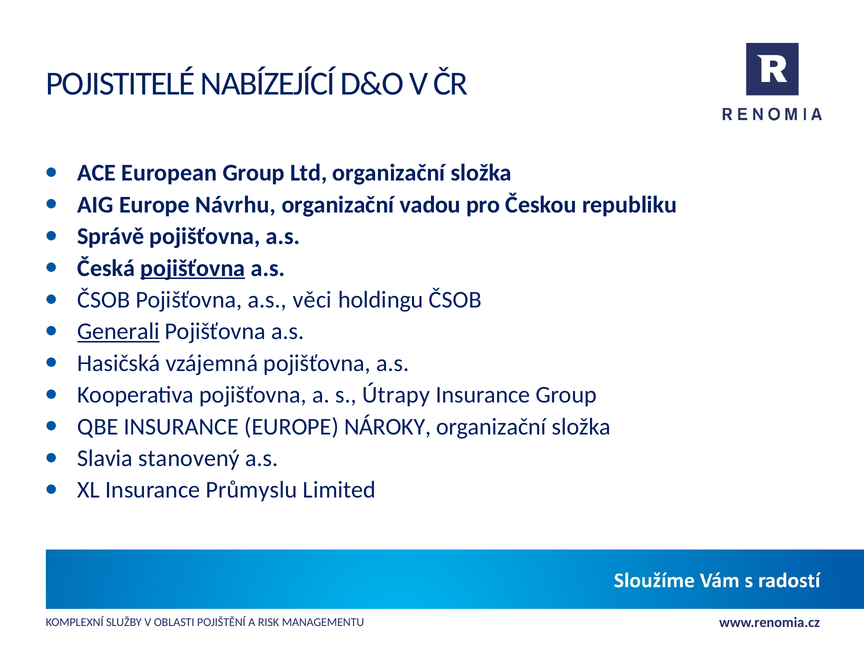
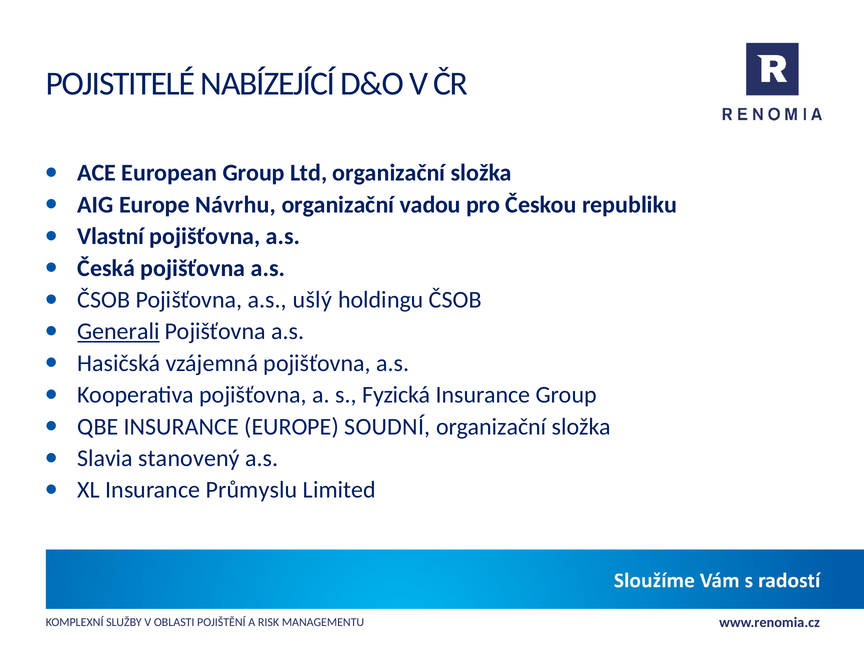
Správě: Správě -> Vlastní (111, 236)
pojišťovna underline: present -> none (193, 268)
věci: věci -> ušlý (312, 300)
Útrapy: Útrapy -> Fyzická (396, 395)
NÁROKY: NÁROKY -> SOUDNÍ (387, 427)
